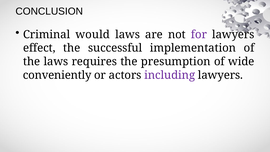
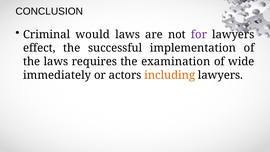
presumption: presumption -> examination (176, 62)
conveniently: conveniently -> immediately (57, 75)
including colour: purple -> orange (170, 75)
